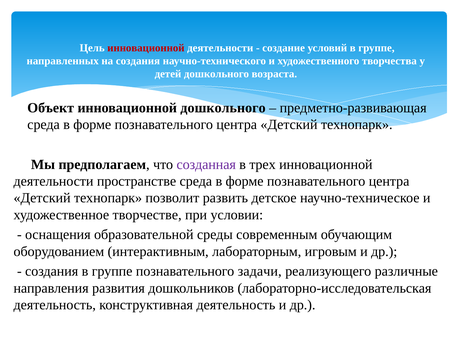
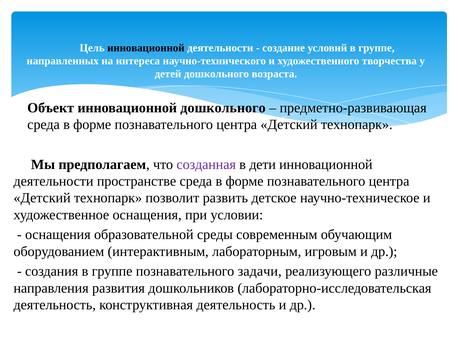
инновационной colour: red -> black (146, 48)
на создания: создания -> интереса (138, 61)
трех: трех -> дети (263, 164)
художественное творчестве: творчестве -> оснащения (147, 215)
